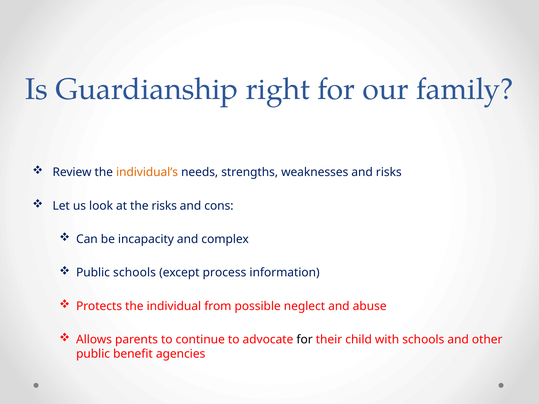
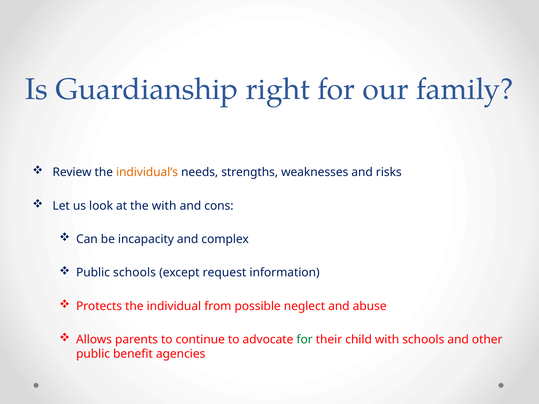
the risks: risks -> with (164, 206)
process: process -> request (224, 273)
for colour: black -> green (305, 340)
